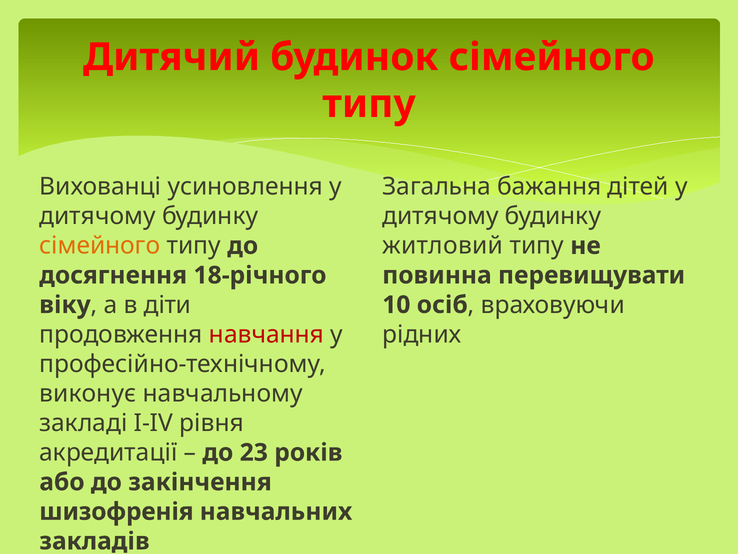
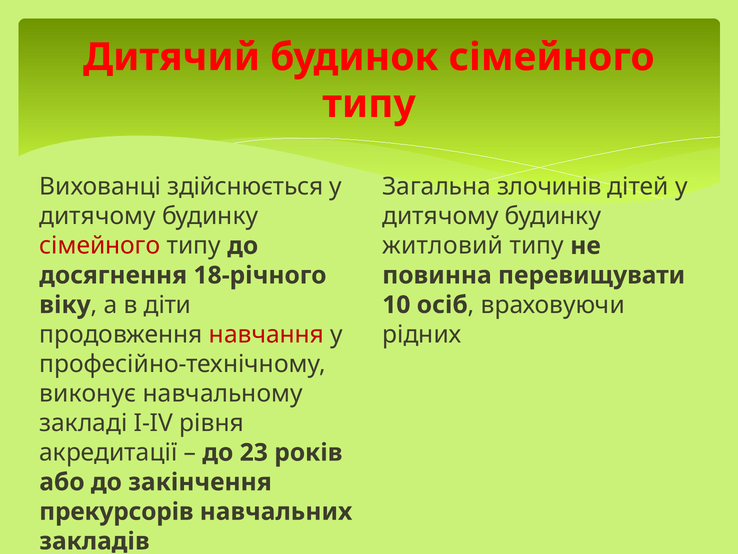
усиновлення: усиновлення -> здійснюється (245, 187)
бажання: бажання -> злочинів (549, 187)
сімейного colour: orange -> red (100, 246)
шизофренія: шизофренія -> прекурсорів (116, 511)
